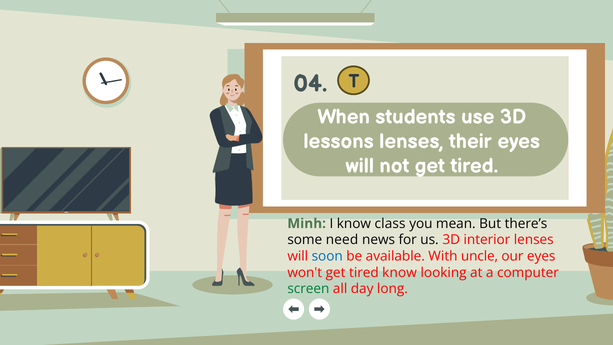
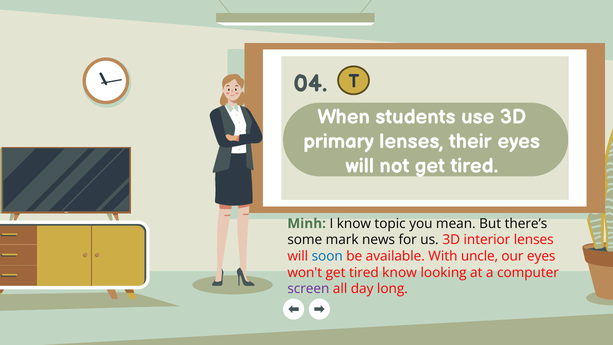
lessons: lessons -> primary (339, 141)
class: class -> topic (390, 223)
need: need -> mark (342, 240)
screen colour: green -> purple (308, 289)
